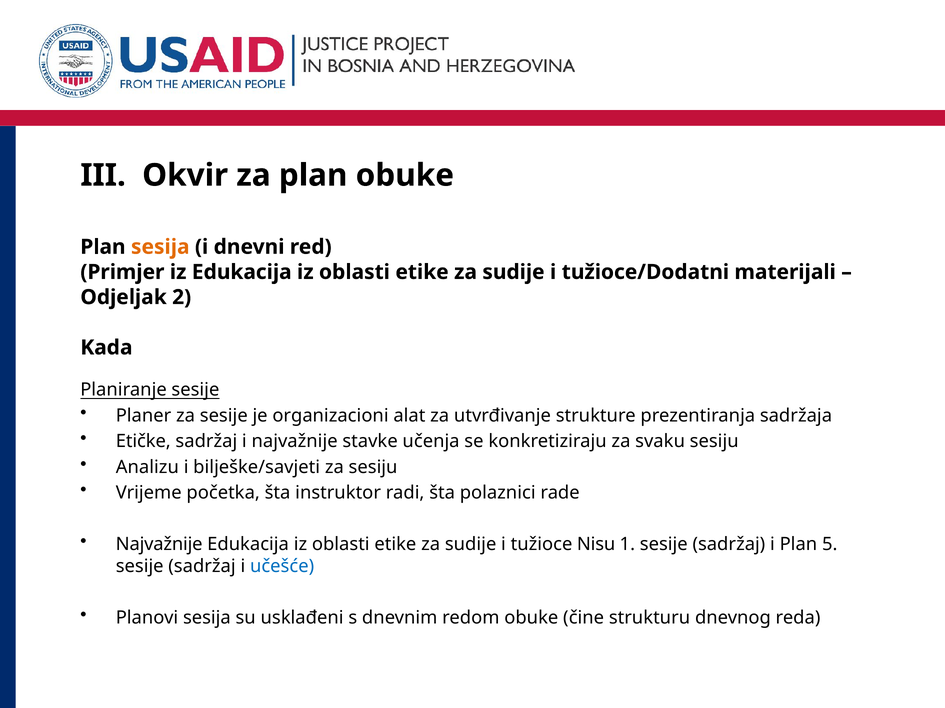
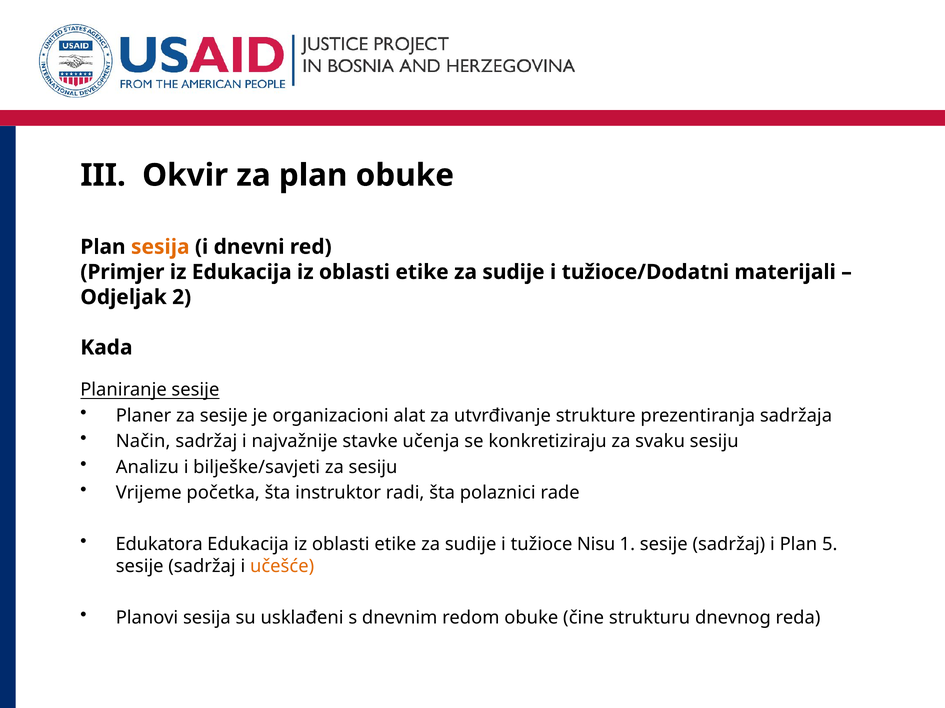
Etičke: Etičke -> Način (143, 442)
Najvažnije: Najvažnije -> Edukatora (159, 545)
učešće colour: blue -> orange (282, 567)
